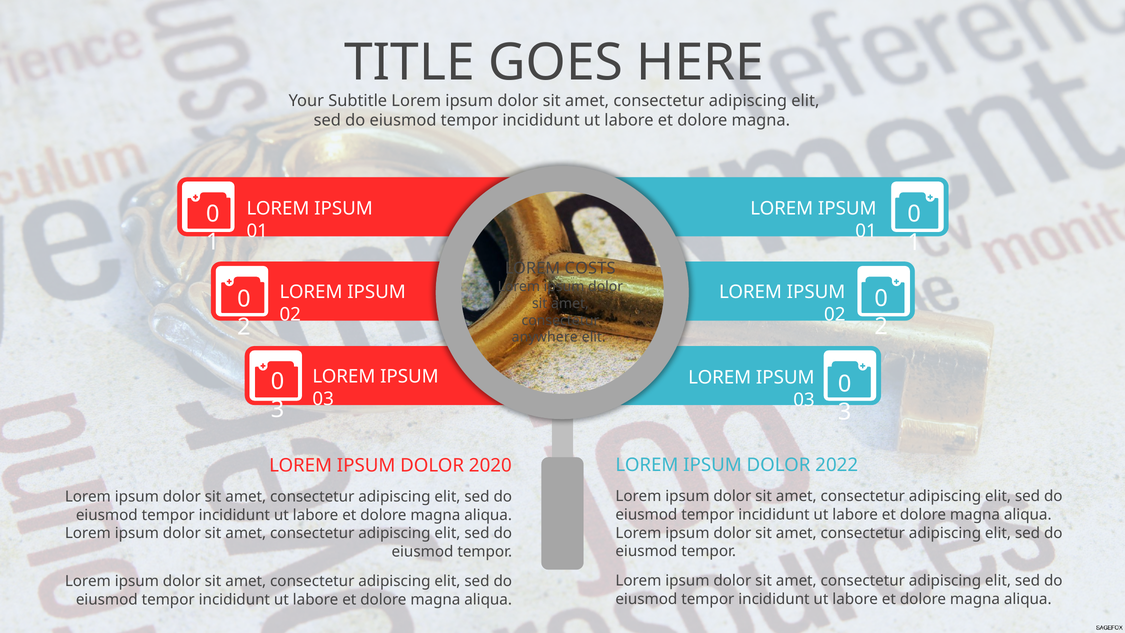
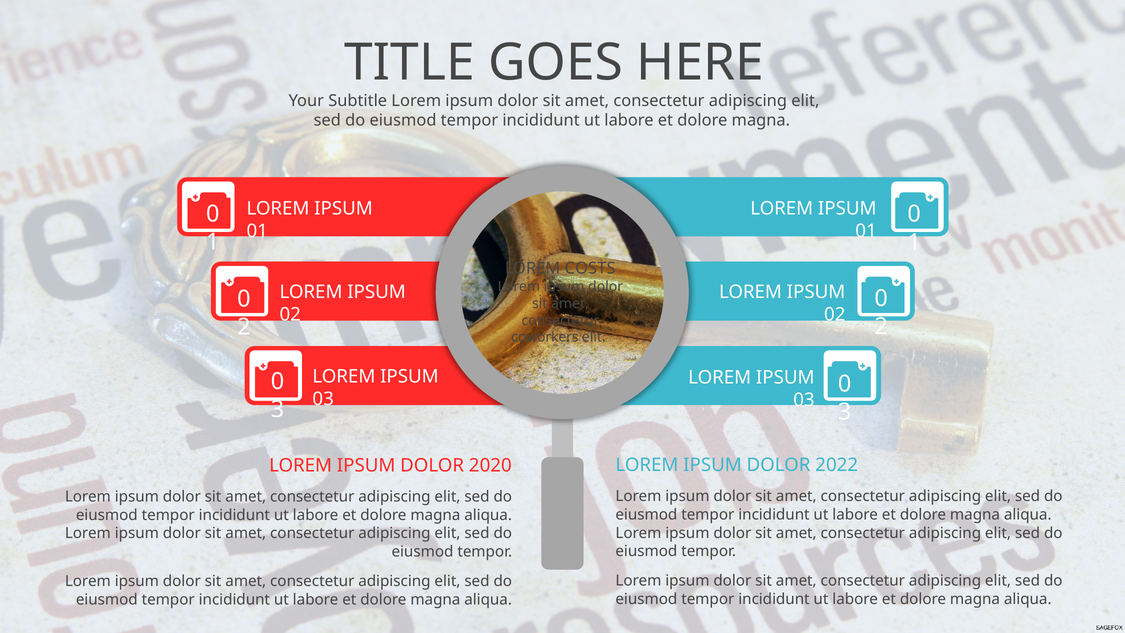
anywhere: anywhere -> coworkers (545, 337)
